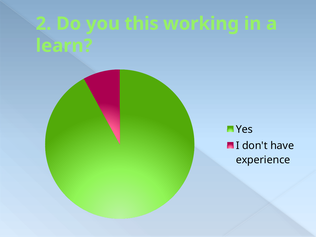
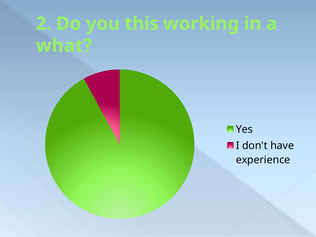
learn: learn -> what (64, 46)
